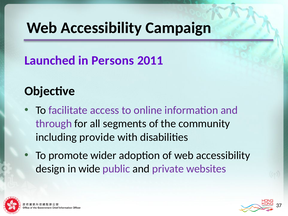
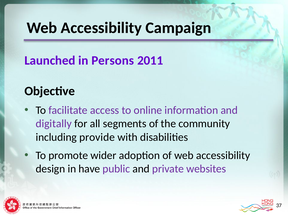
through: through -> digitally (54, 124)
wide: wide -> have (89, 169)
